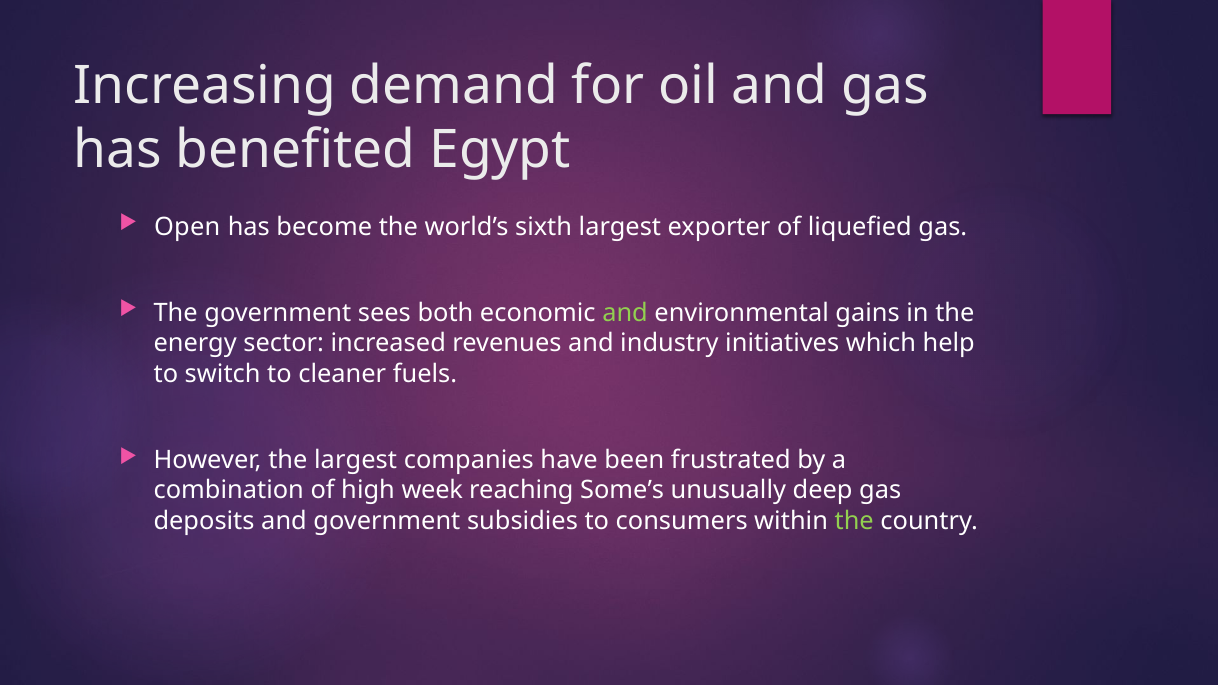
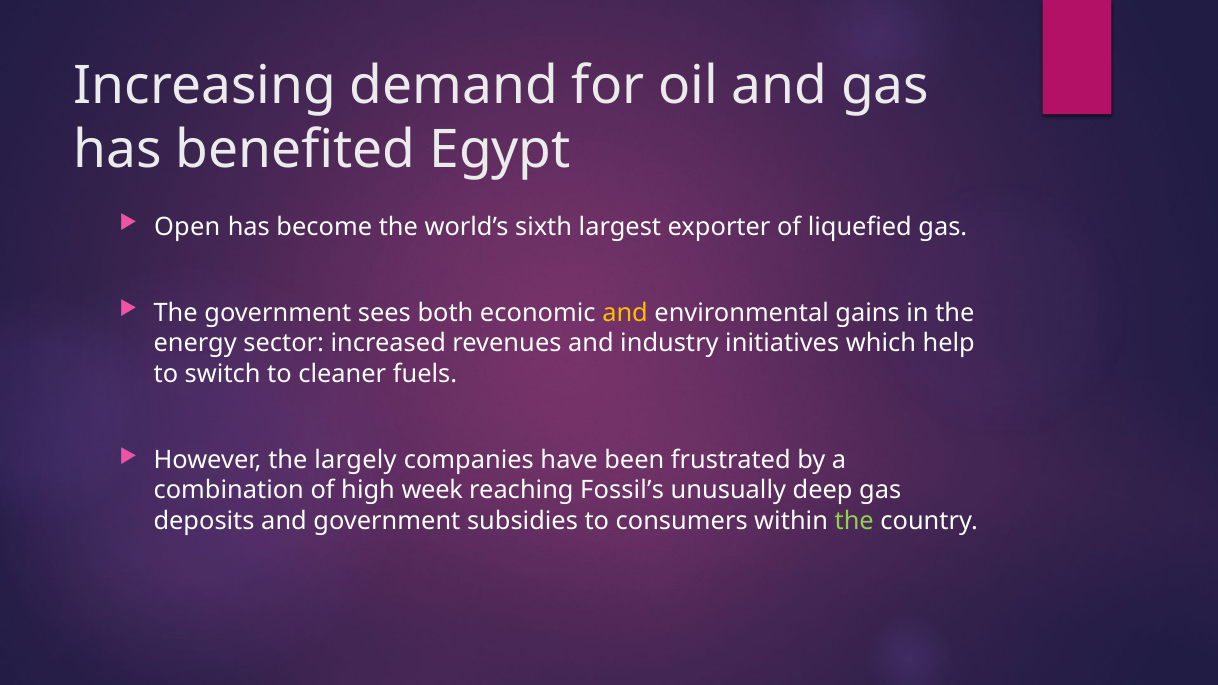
and colour: light green -> yellow (625, 313)
the largest: largest -> largely (356, 460)
Some’s: Some’s -> Fossil’s (622, 491)
